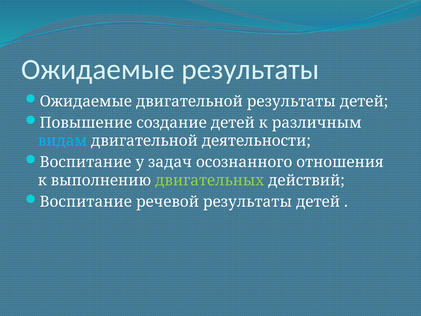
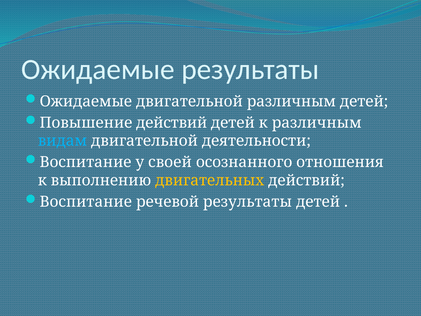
двигательной результаты: результаты -> различным (291, 101)
Повышение создание: создание -> действий (172, 123)
задач: задач -> своей (170, 162)
двигательных colour: light green -> yellow (210, 180)
